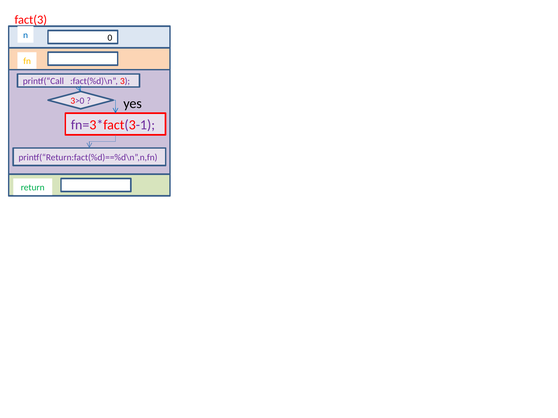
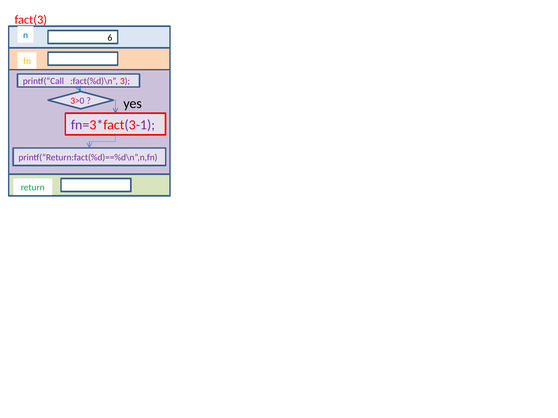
0: 0 -> 6 (110, 38)
